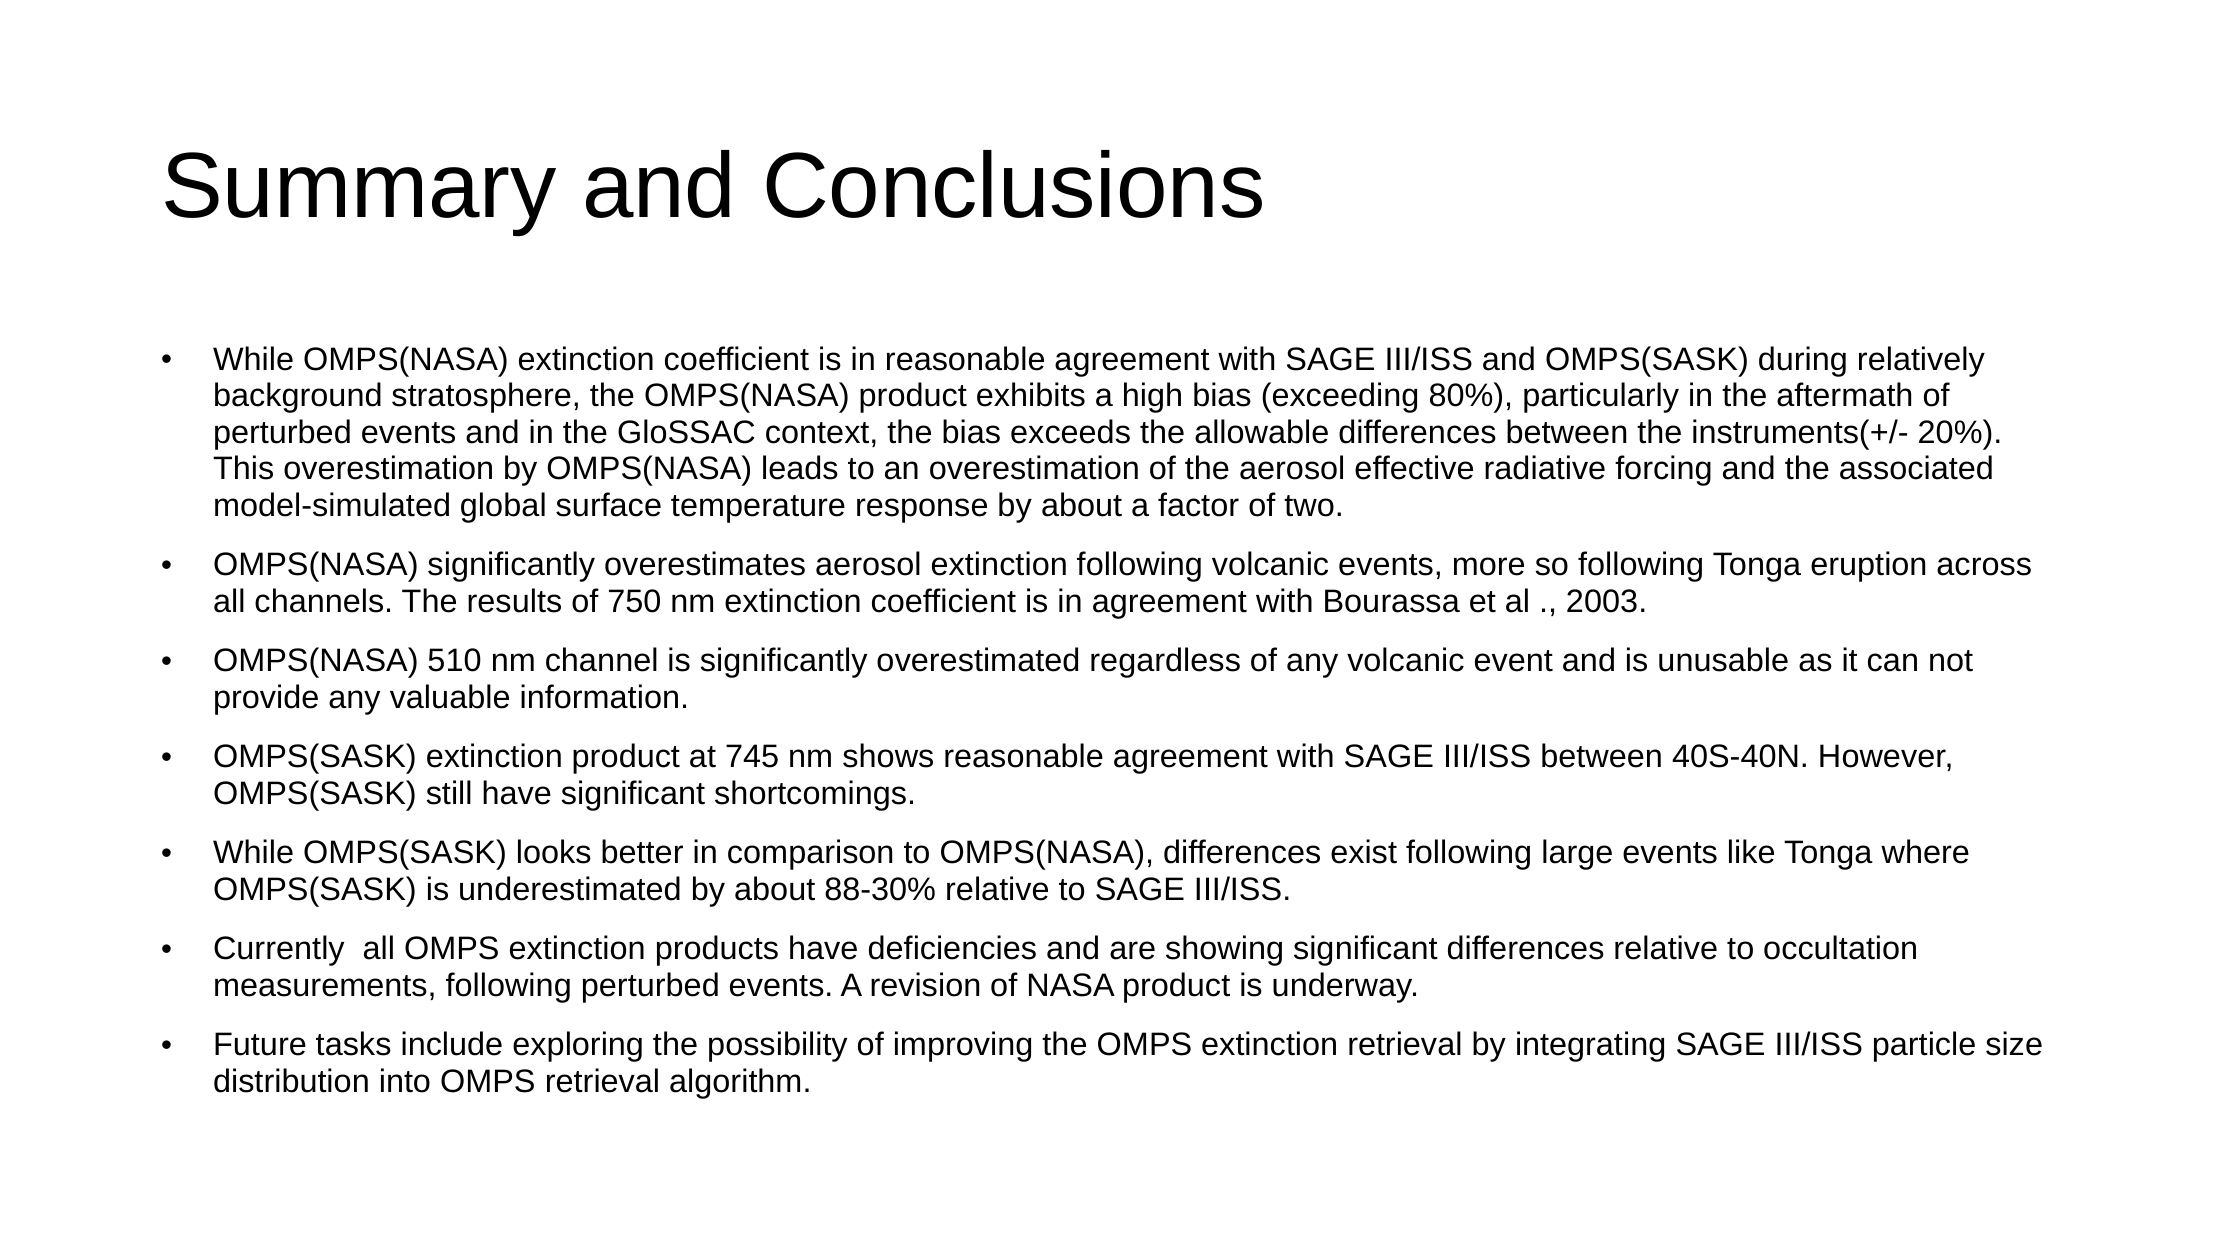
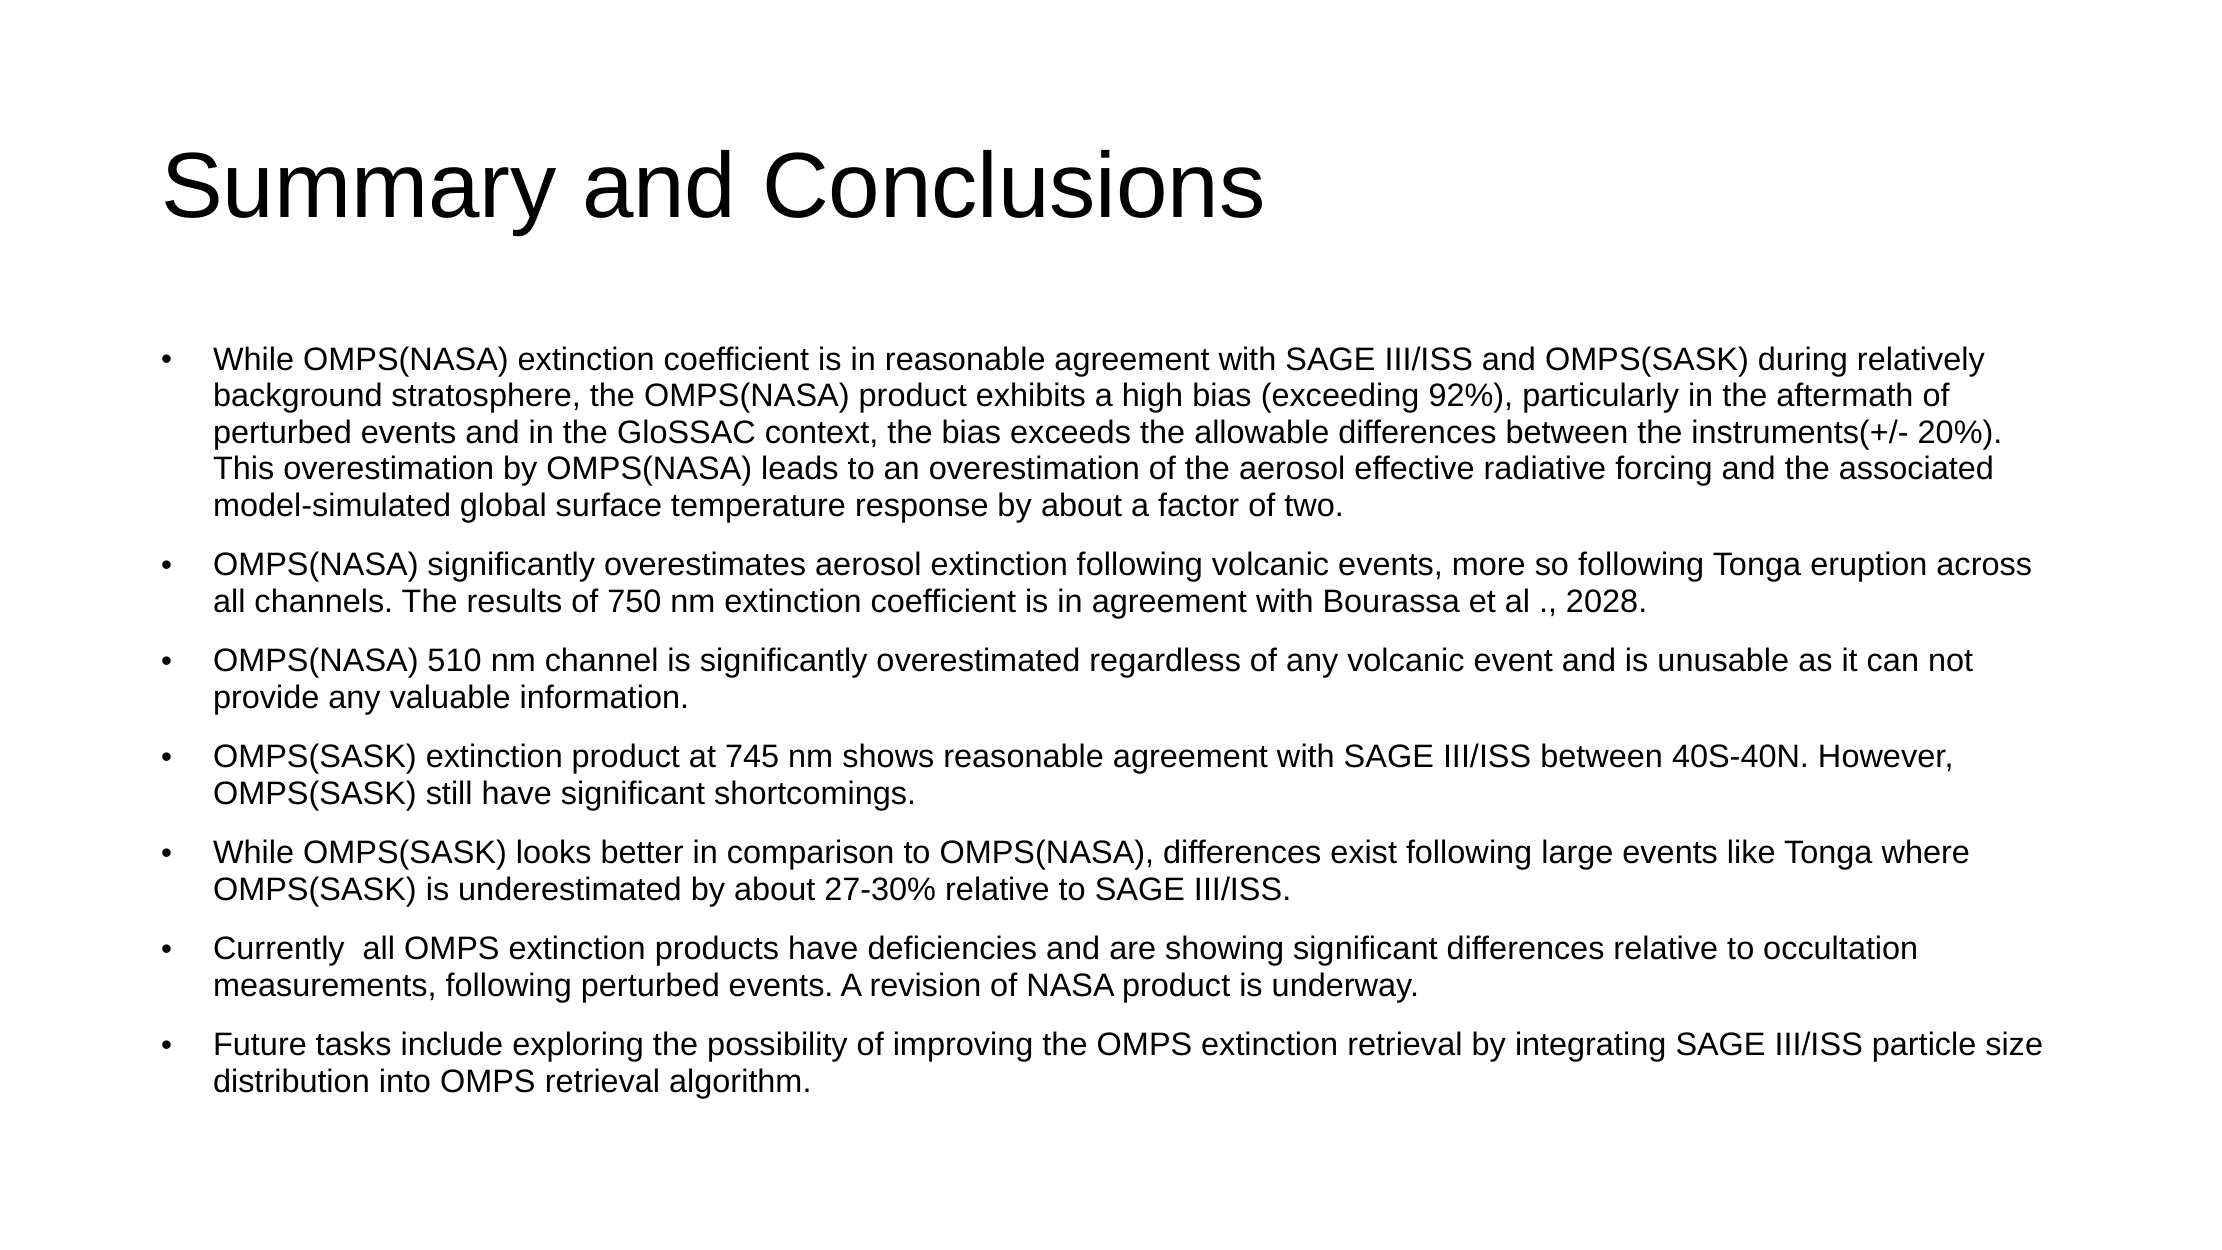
80%: 80% -> 92% (1471, 396)
2003: 2003 -> 2028 (1607, 601)
88-30%: 88-30% -> 27-30% (880, 889)
